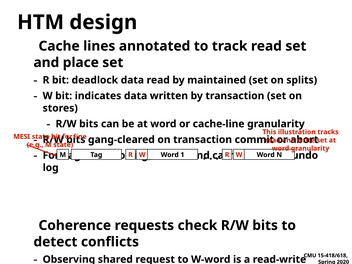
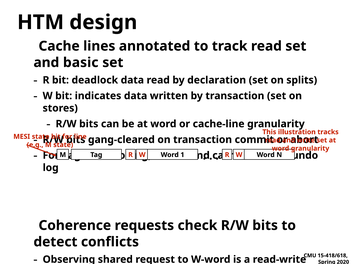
place: place -> basic (81, 63)
maintained: maintained -> declaration (217, 80)
